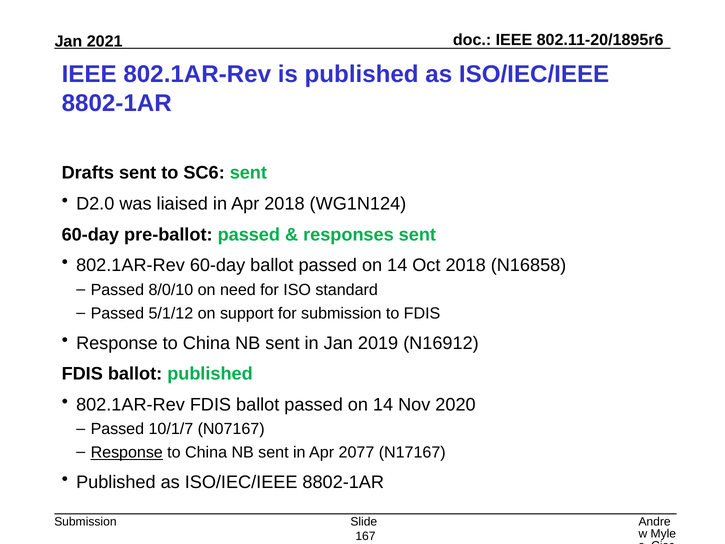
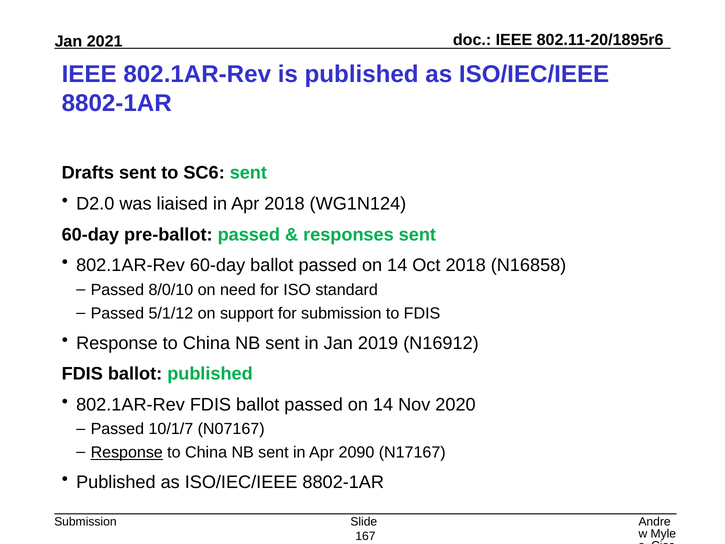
2077: 2077 -> 2090 (356, 452)
